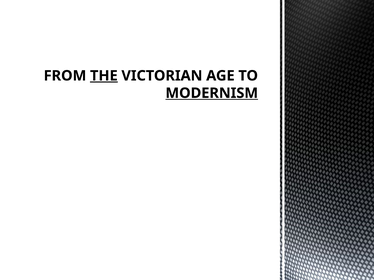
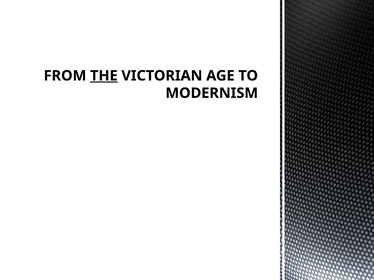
MODERNISM underline: present -> none (212, 93)
